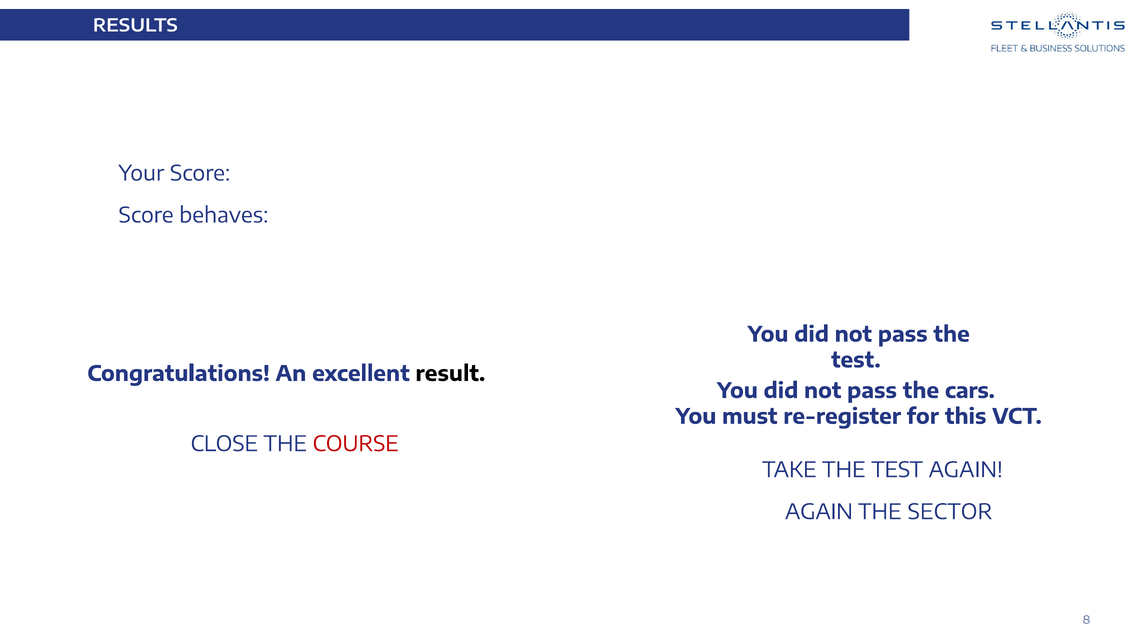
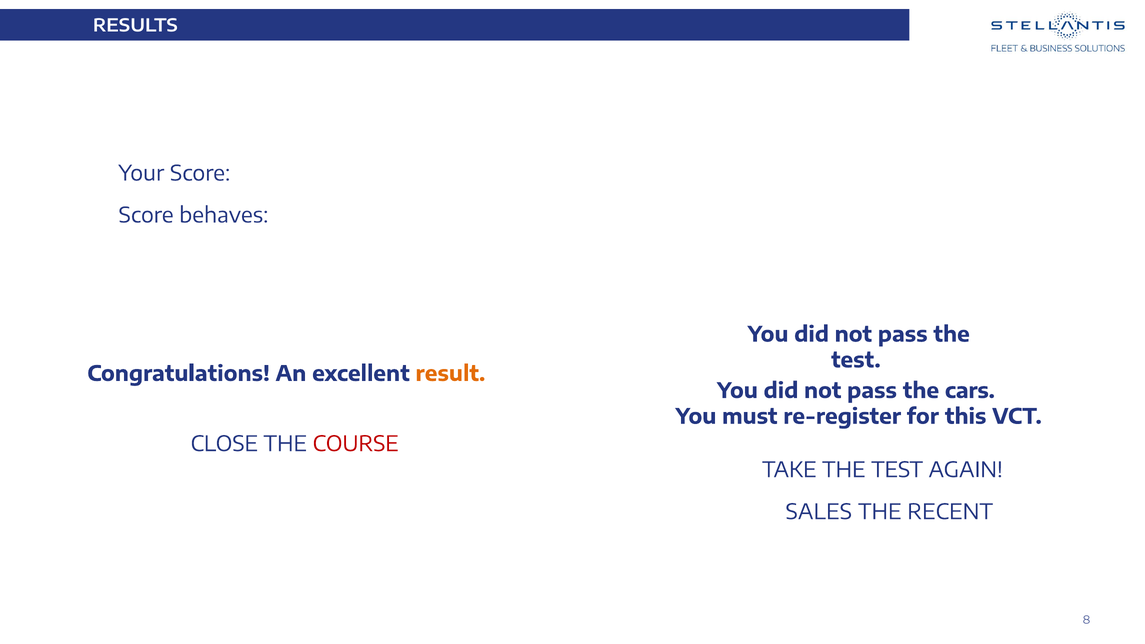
result colour: black -> orange (450, 374)
AGAIN: AGAIN -> SALES (819, 512)
SECTOR: SECTOR -> RECENT (950, 512)
